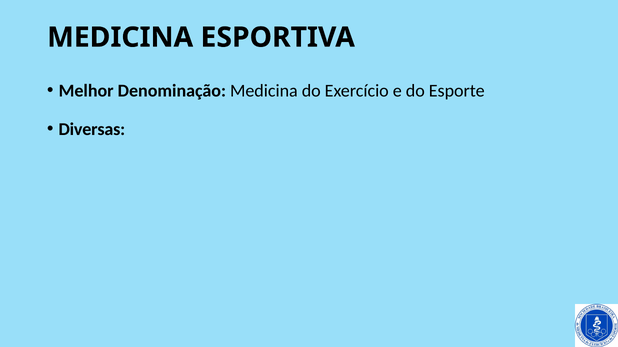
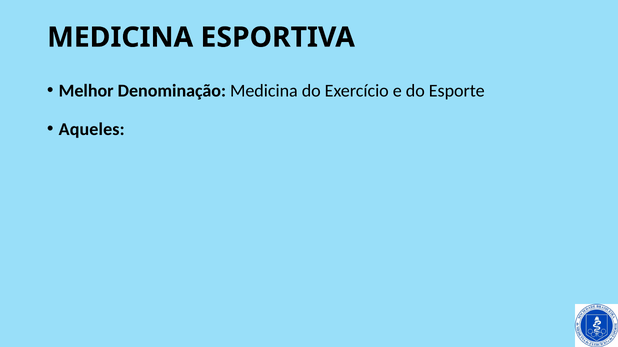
Diversas: Diversas -> Aqueles (92, 130)
